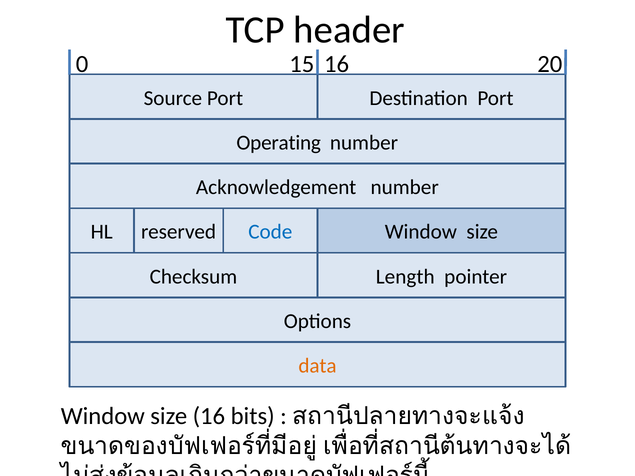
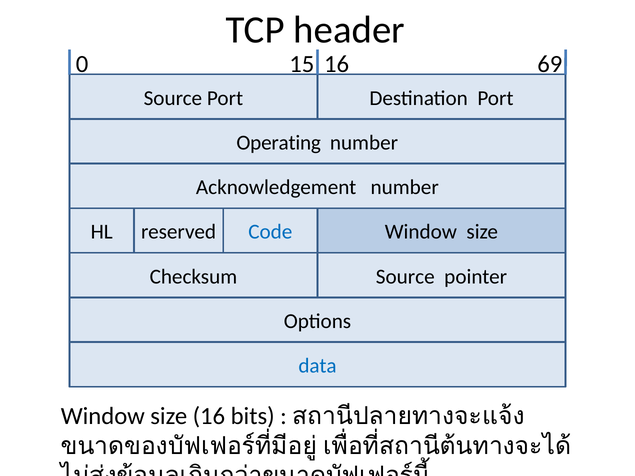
20: 20 -> 69 (550, 64)
Checksum Length: Length -> Source (405, 277)
data colour: orange -> blue (317, 366)
